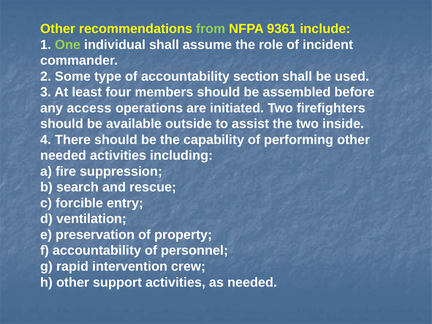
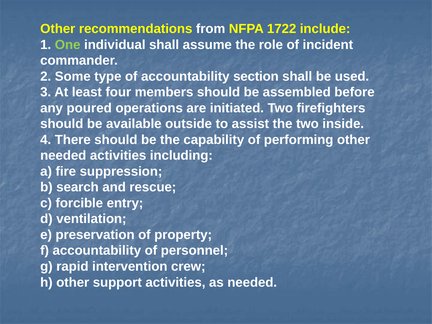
from colour: light green -> white (211, 29)
9361: 9361 -> 1722 (282, 29)
access: access -> poured (89, 108)
